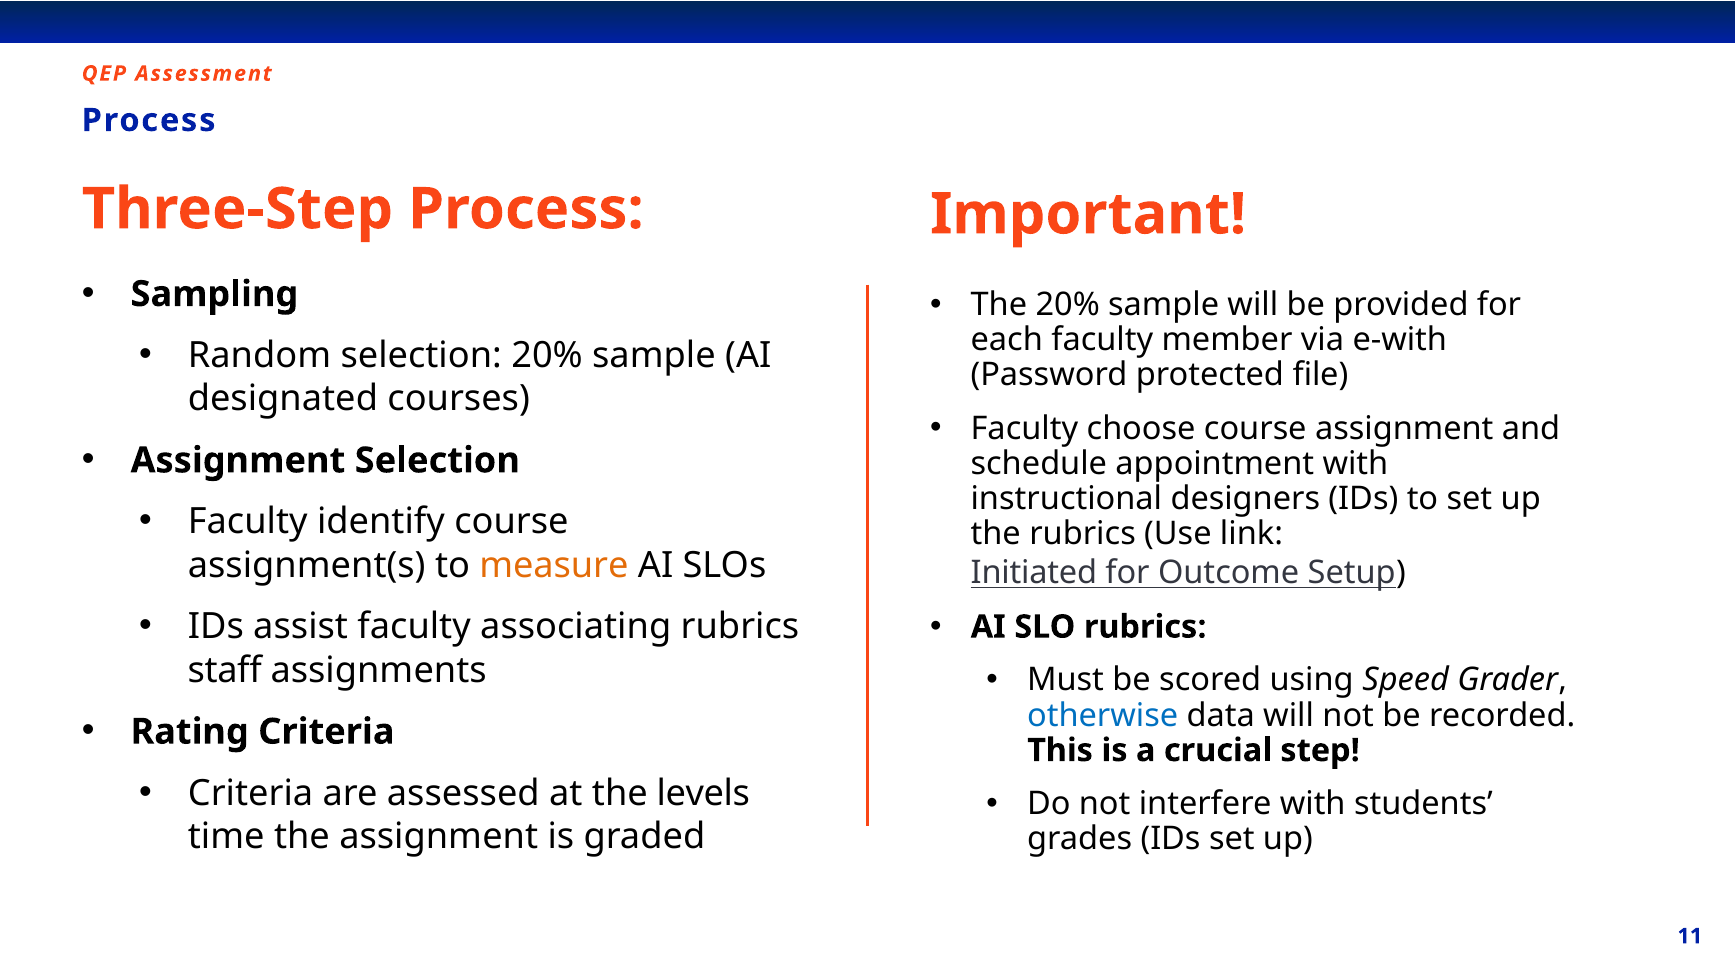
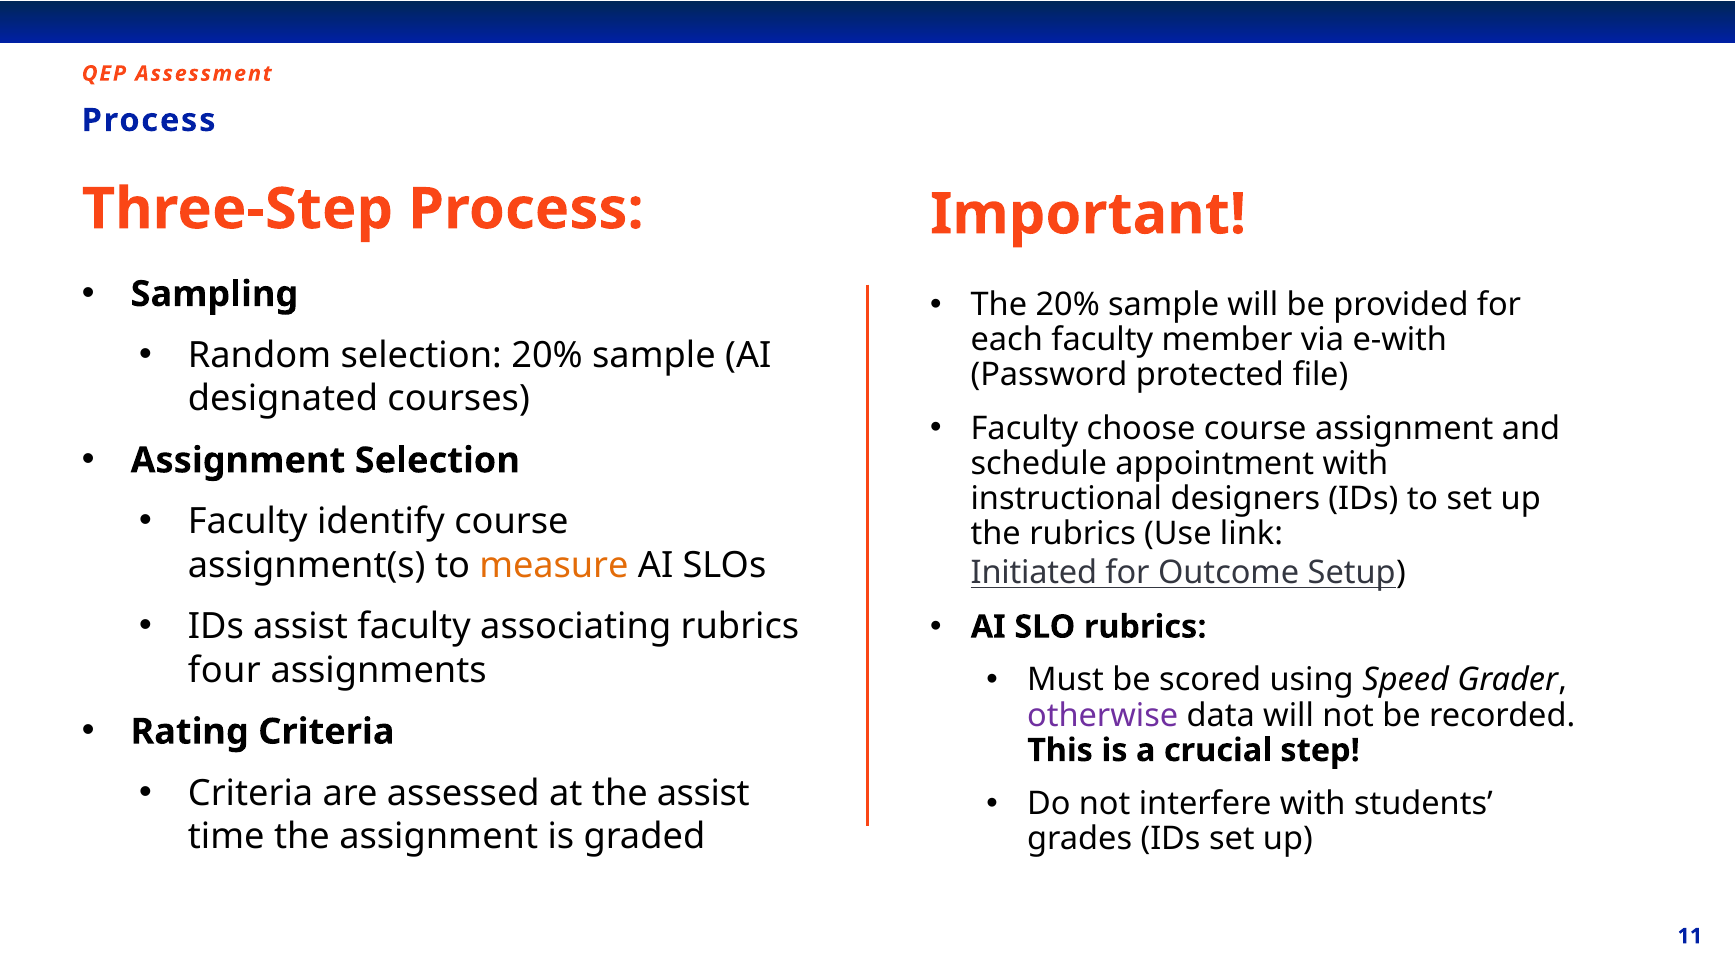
staff: staff -> four (224, 670)
otherwise colour: blue -> purple (1103, 715)
the levels: levels -> assist (703, 793)
